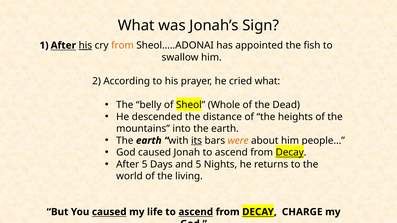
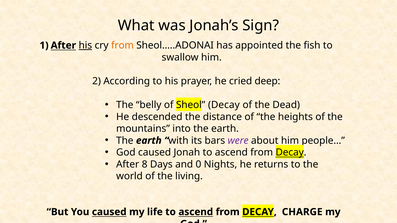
cried what: what -> deep (267, 81)
Sheol Whole: Whole -> Decay (224, 105)
its underline: present -> none (197, 141)
were colour: orange -> purple (238, 141)
After 5: 5 -> 8 (145, 165)
and 5: 5 -> 0 (198, 165)
